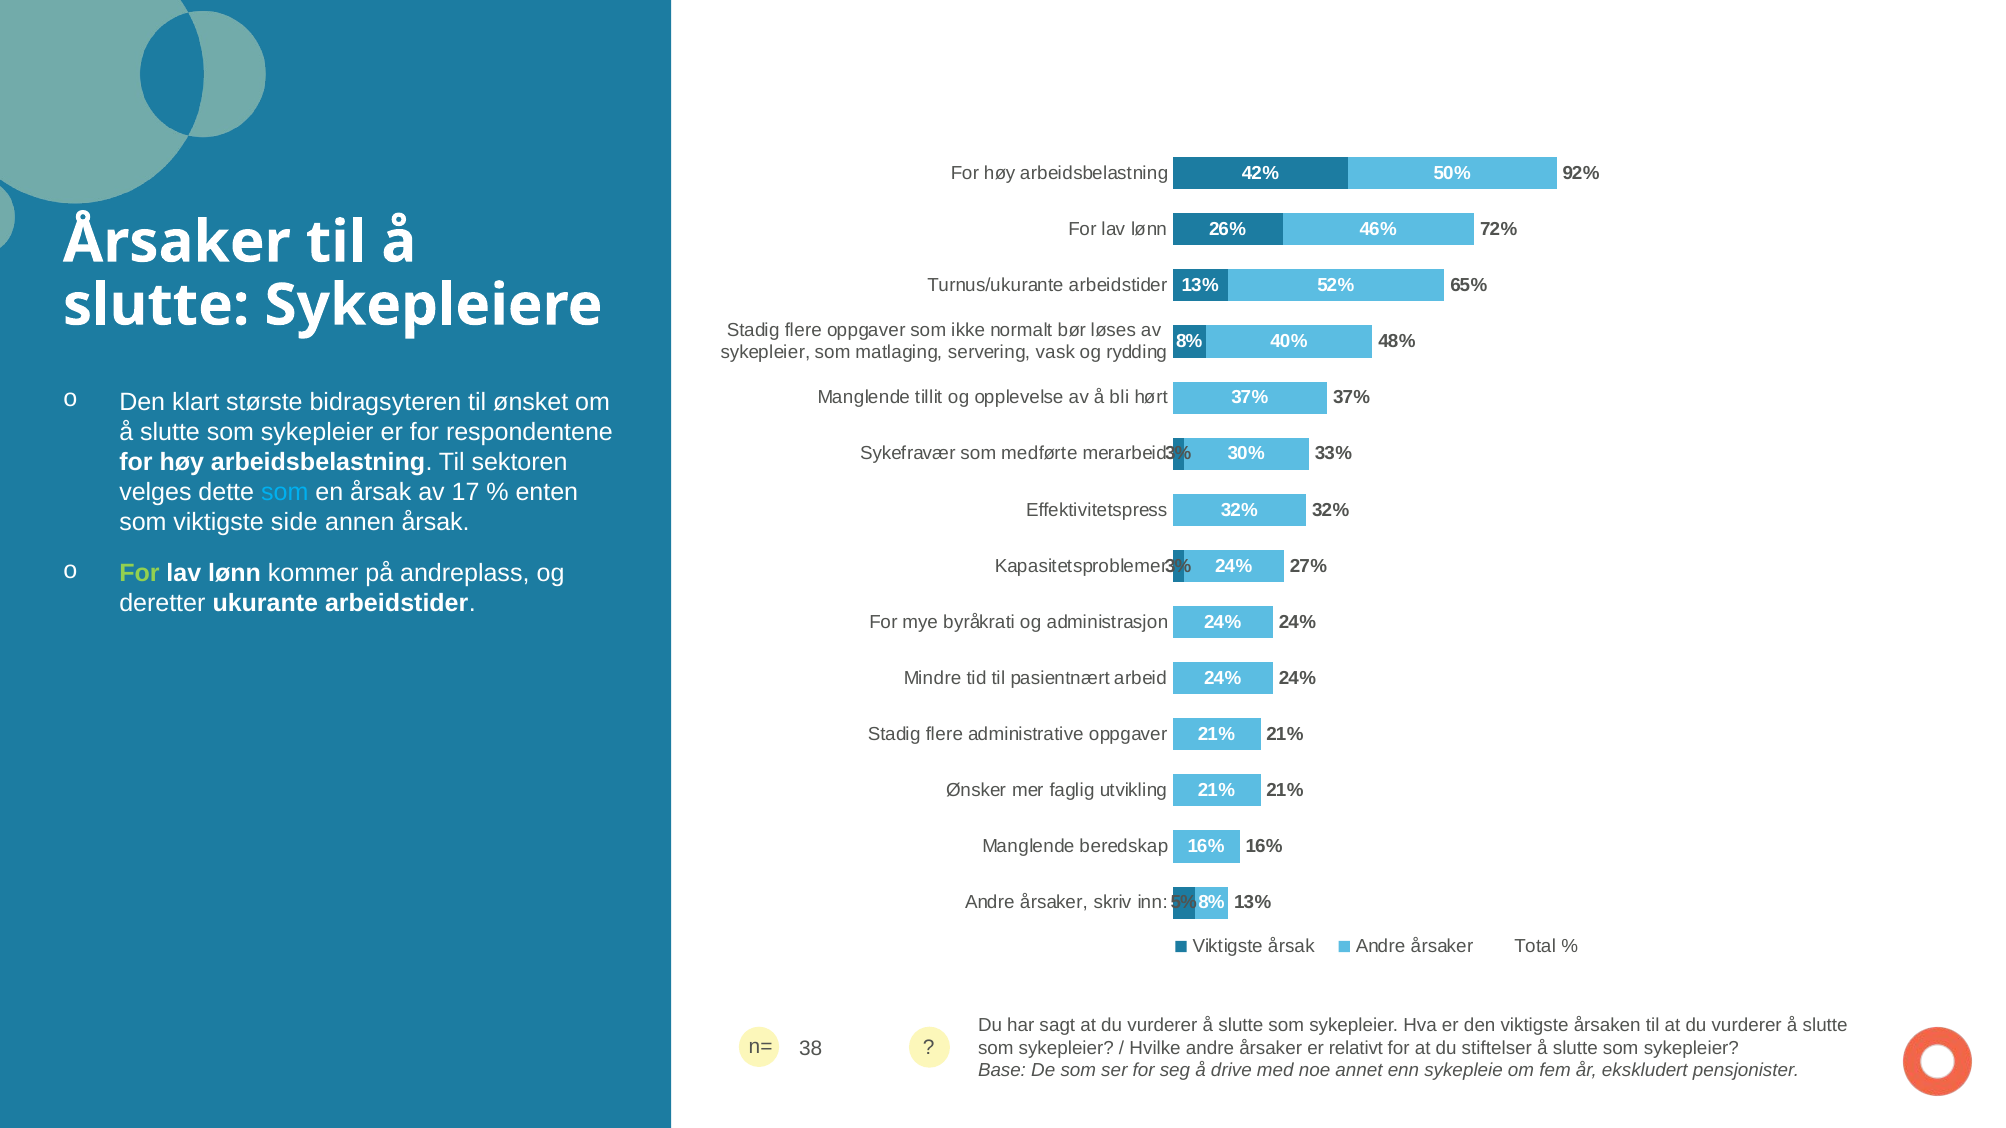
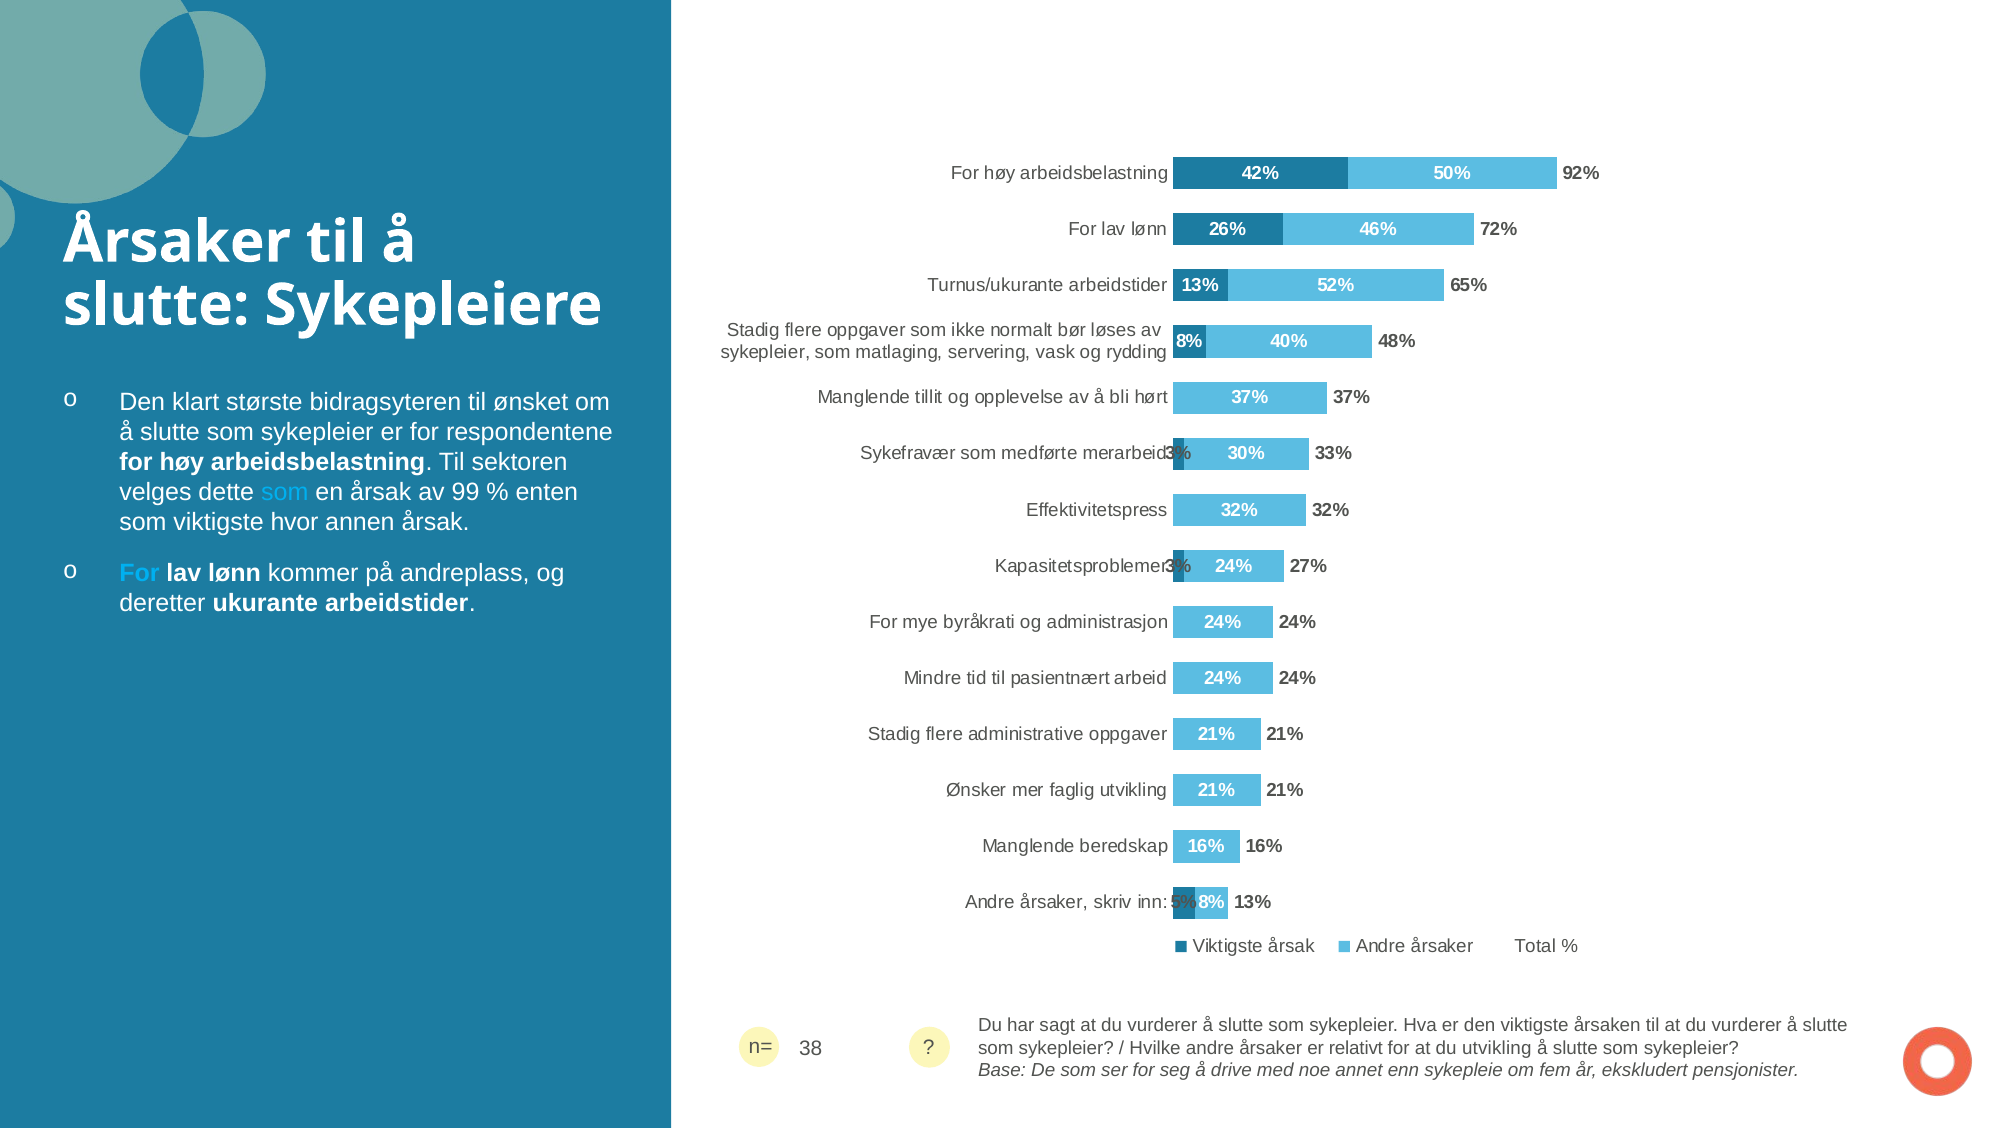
17: 17 -> 99 (466, 493)
side: side -> hvor (295, 523)
For colour: light green -> light blue (139, 574)
du stiftelser: stiftelser -> utvikling (1497, 1048)
